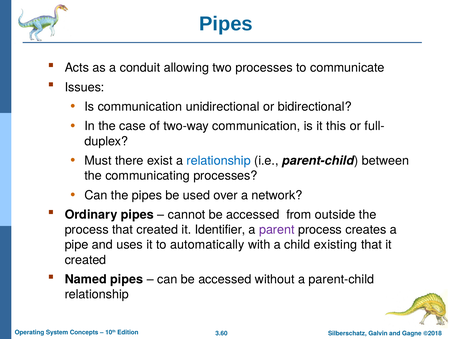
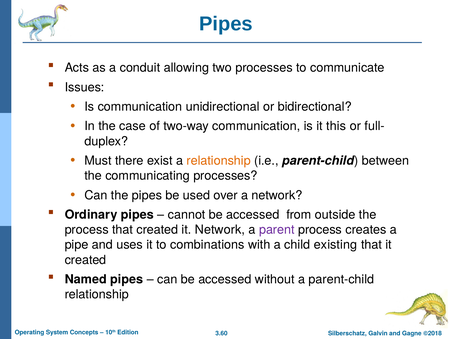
relationship colour: blue -> orange (219, 161)
it Identifier: Identifier -> Network (220, 230)
automatically: automatically -> combinations (207, 245)
